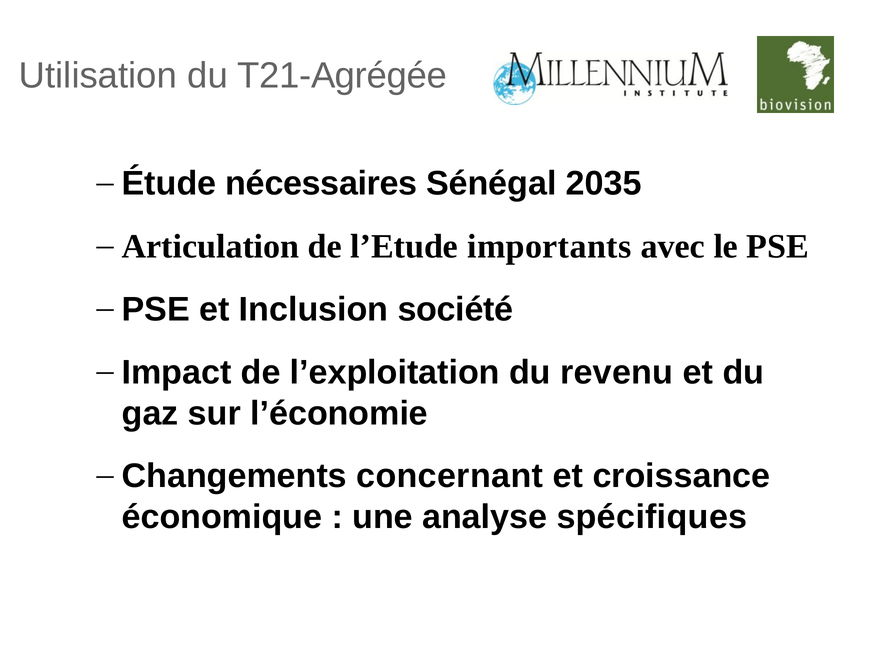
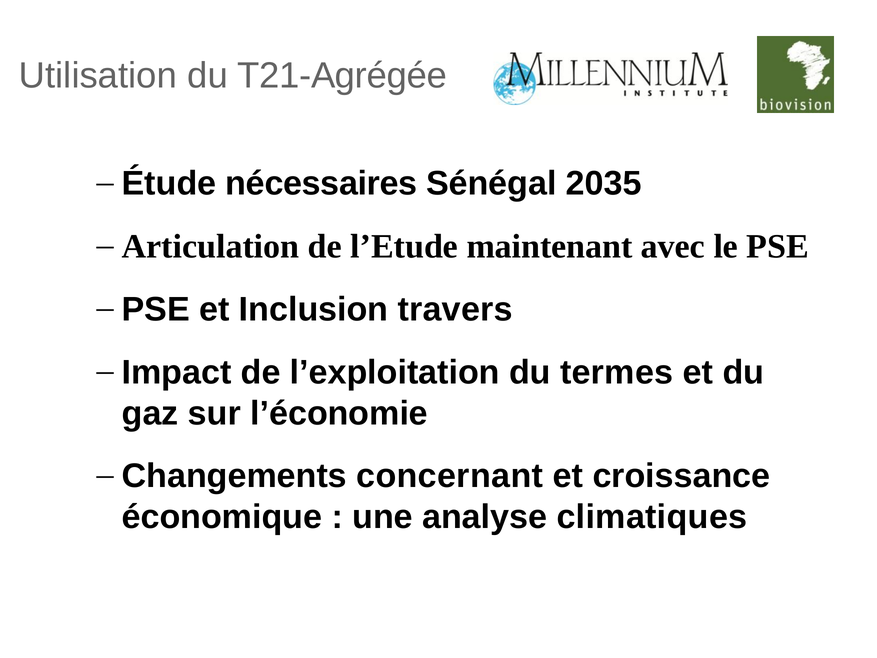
importants: importants -> maintenant (549, 246)
société: société -> travers (455, 309)
revenu: revenu -> termes (617, 372)
spécifiques: spécifiques -> climatiques (652, 517)
